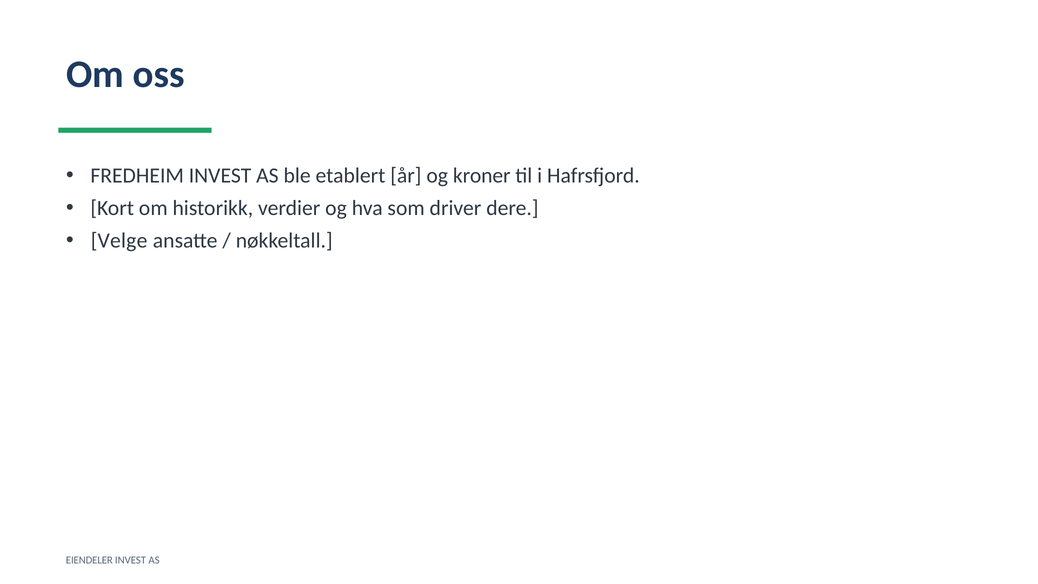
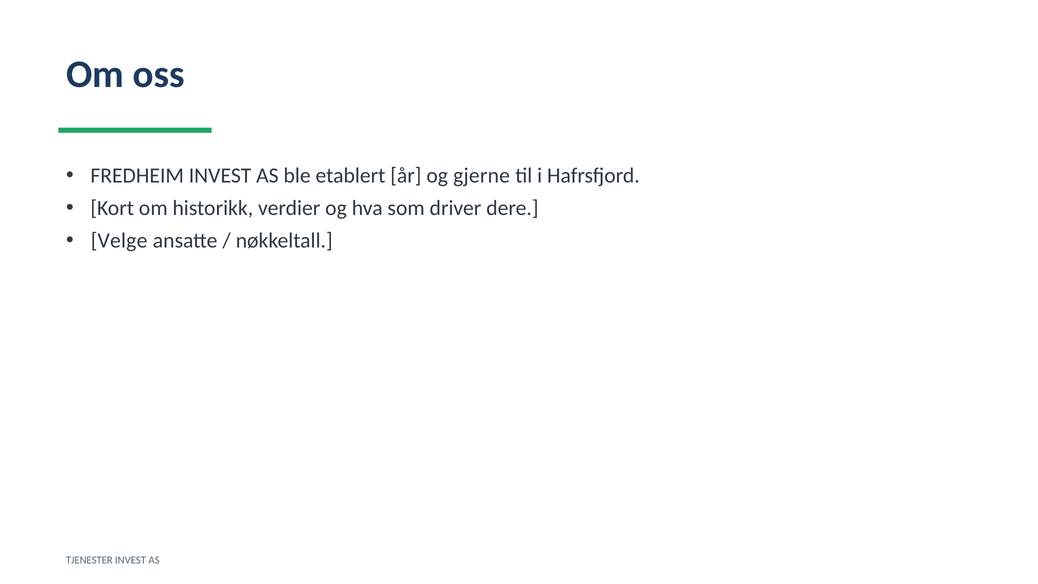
kroner: kroner -> gjerne (482, 176)
EIENDELER: EIENDELER -> TJENESTER (89, 560)
